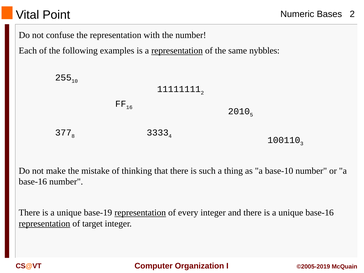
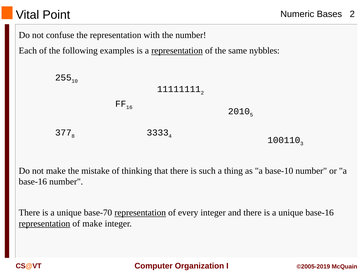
base-19: base-19 -> base-70 (98, 213)
of target: target -> make (92, 224)
